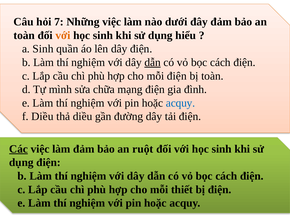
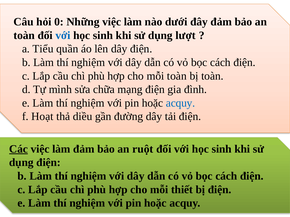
7: 7 -> 0 (59, 22)
với colour: orange -> blue (63, 35)
hiểu: hiểu -> lượt (186, 35)
a Sinh: Sinh -> Tiểu (43, 49)
dẫn underline: present -> none (153, 63)
mỗi điện: điện -> toàn (177, 76)
f Diều: Diều -> Hoạt (42, 117)
